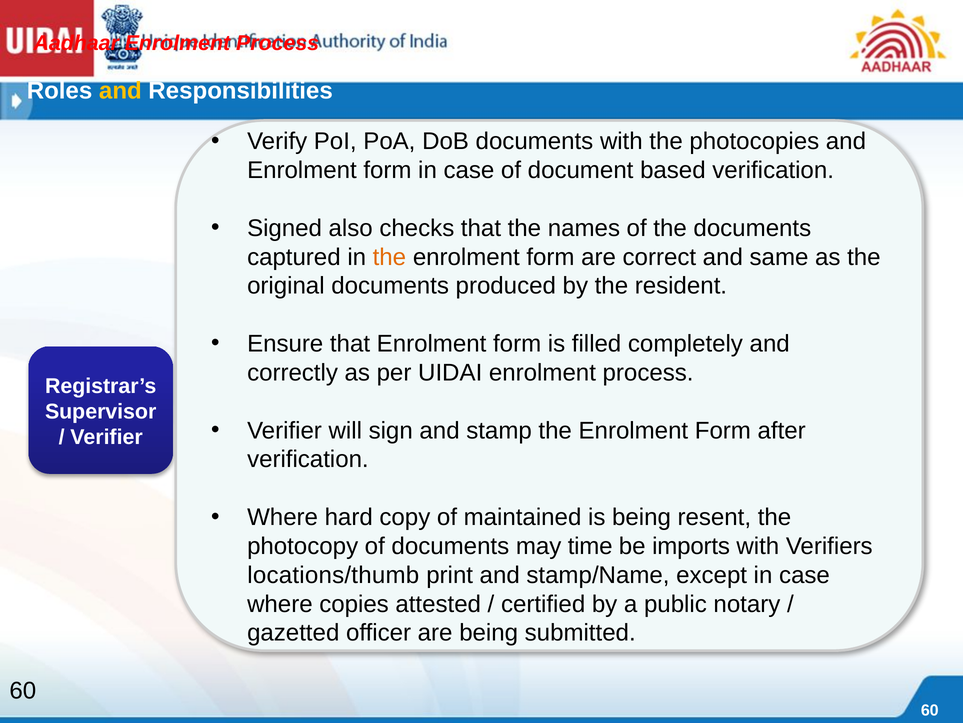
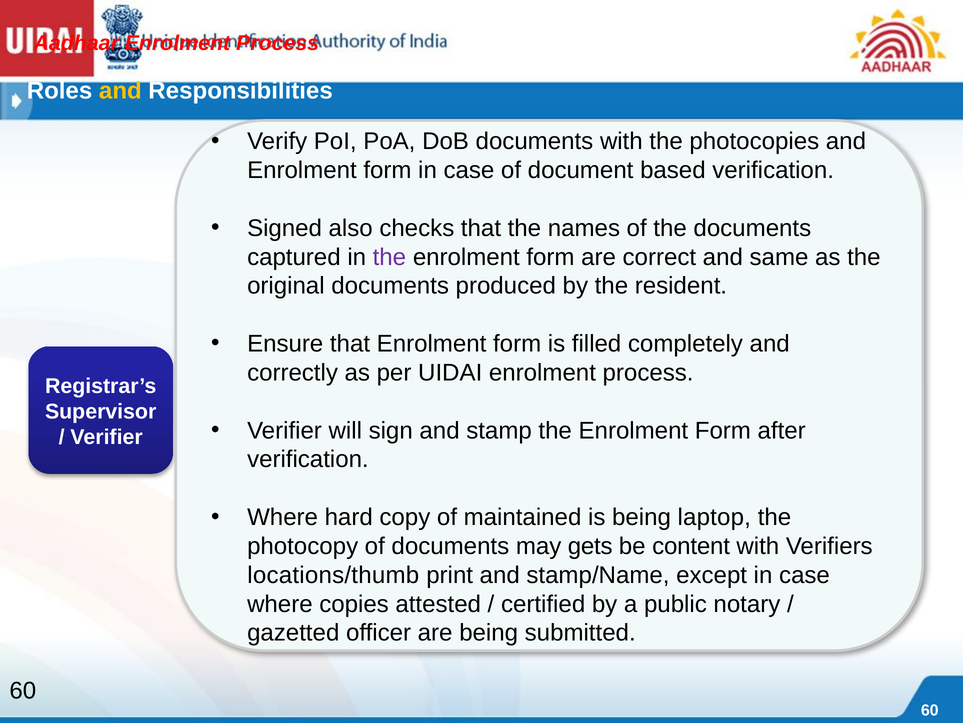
the colour: orange -> purple (389, 257)
resent: resent -> laptop (714, 517)
time: time -> gets (590, 546)
imports: imports -> content (691, 546)
